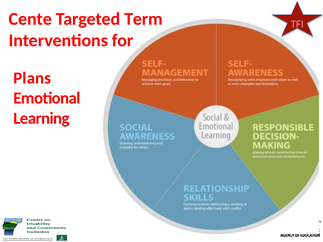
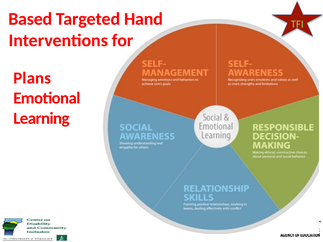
Cente: Cente -> Based (30, 19)
Term: Term -> Hand (143, 19)
TFI colour: pink -> light green (297, 24)
